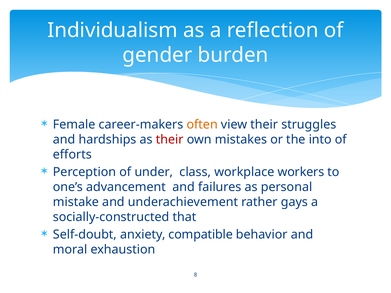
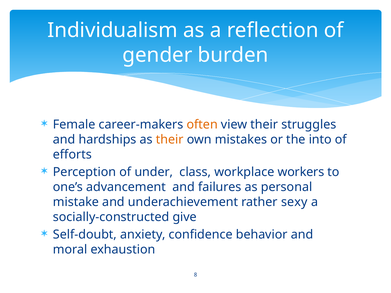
their colour: red -> orange (170, 140)
gays: gays -> sexy (294, 202)
that: that -> give (185, 217)
compatible: compatible -> confidence (201, 235)
